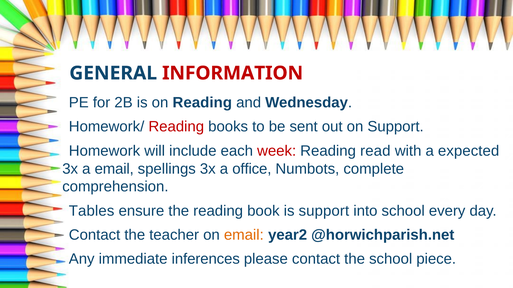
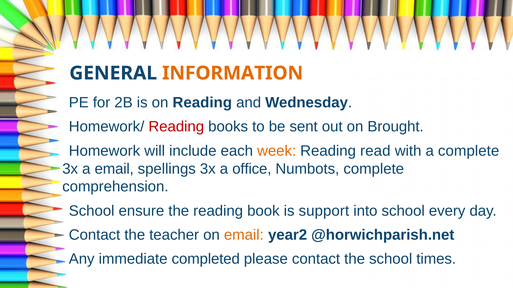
INFORMATION colour: red -> orange (233, 73)
on Support: Support -> Brought (396, 127)
week colour: red -> orange (277, 151)
a expected: expected -> complete (469, 151)
Tables: Tables -> School (92, 211)
inferences: inferences -> completed (206, 260)
piece: piece -> times (436, 260)
